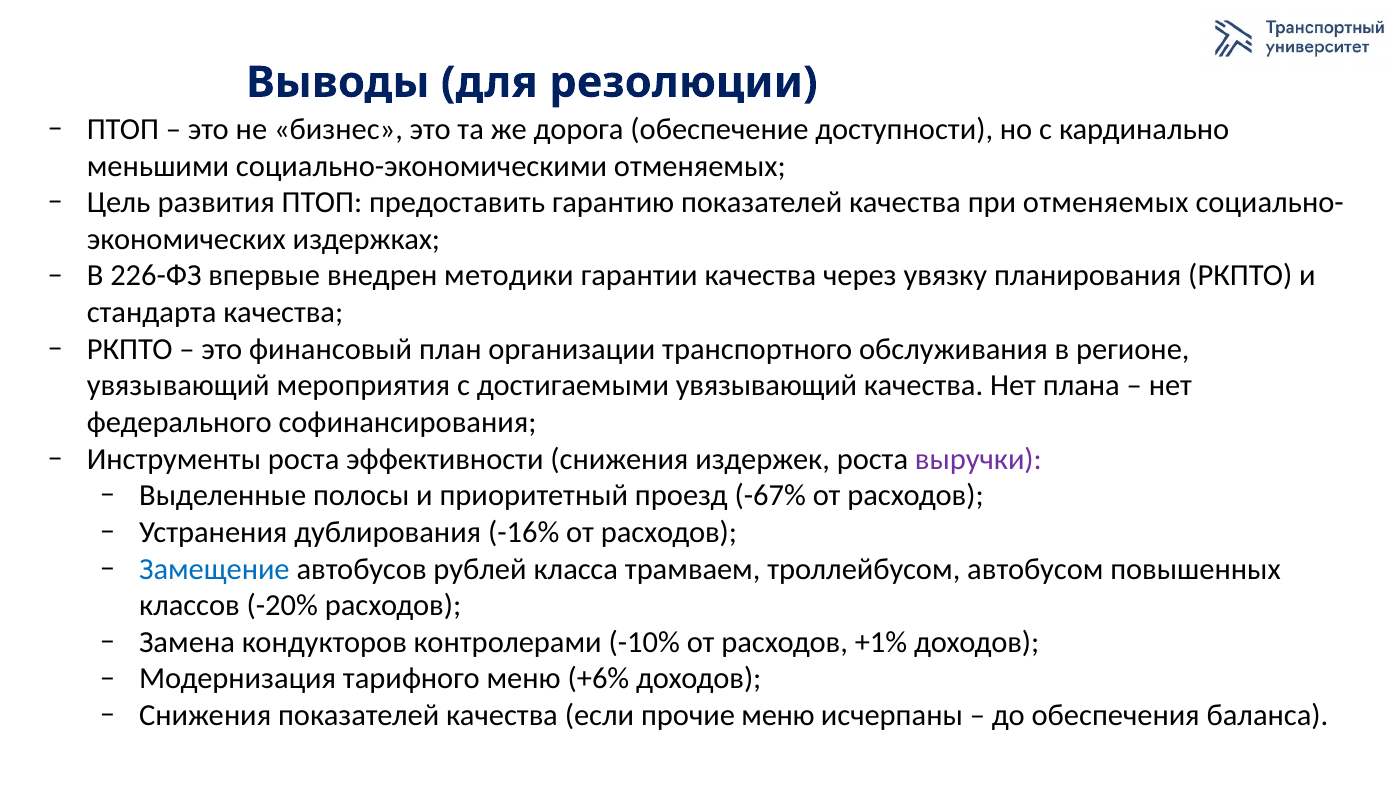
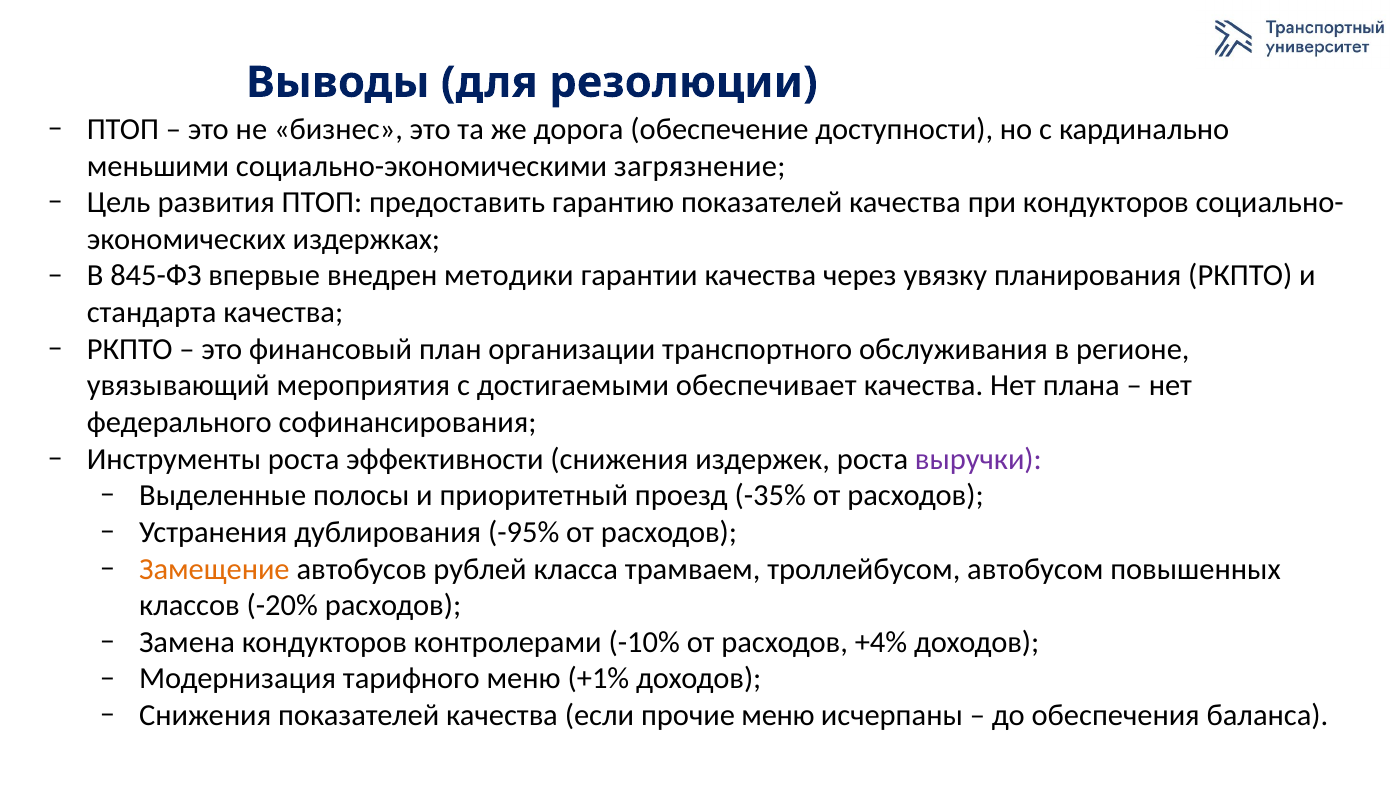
социально-экономическими отменяемых: отменяемых -> загрязнение (700, 166)
при отменяемых: отменяемых -> кондукторов (1106, 203)
226-ФЗ: 226-ФЗ -> 845-ФЗ (156, 276)
достигаемыми увязывающий: увязывающий -> обеспечивает (766, 386)
-67%: -67% -> -35% (770, 495)
-16%: -16% -> -95% (524, 532)
Замещение colour: blue -> orange (214, 569)
+1%: +1% -> +4% (881, 642)
+6%: +6% -> +1% (598, 679)
